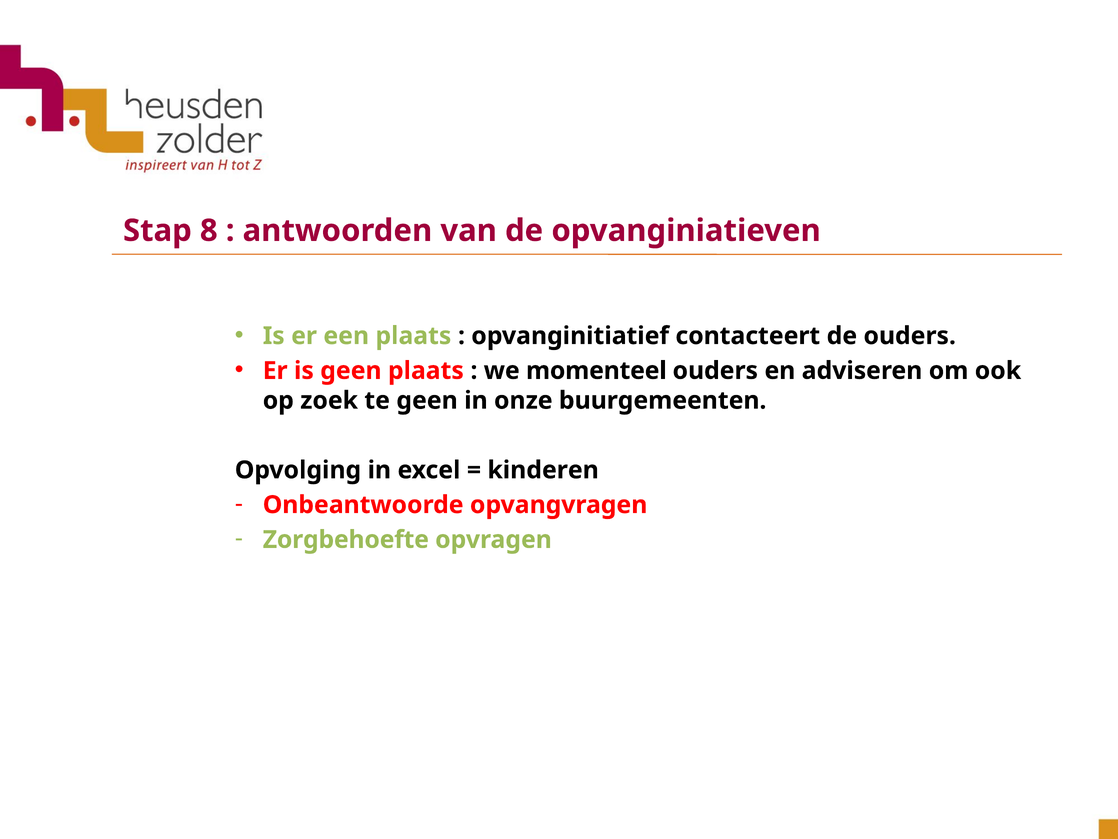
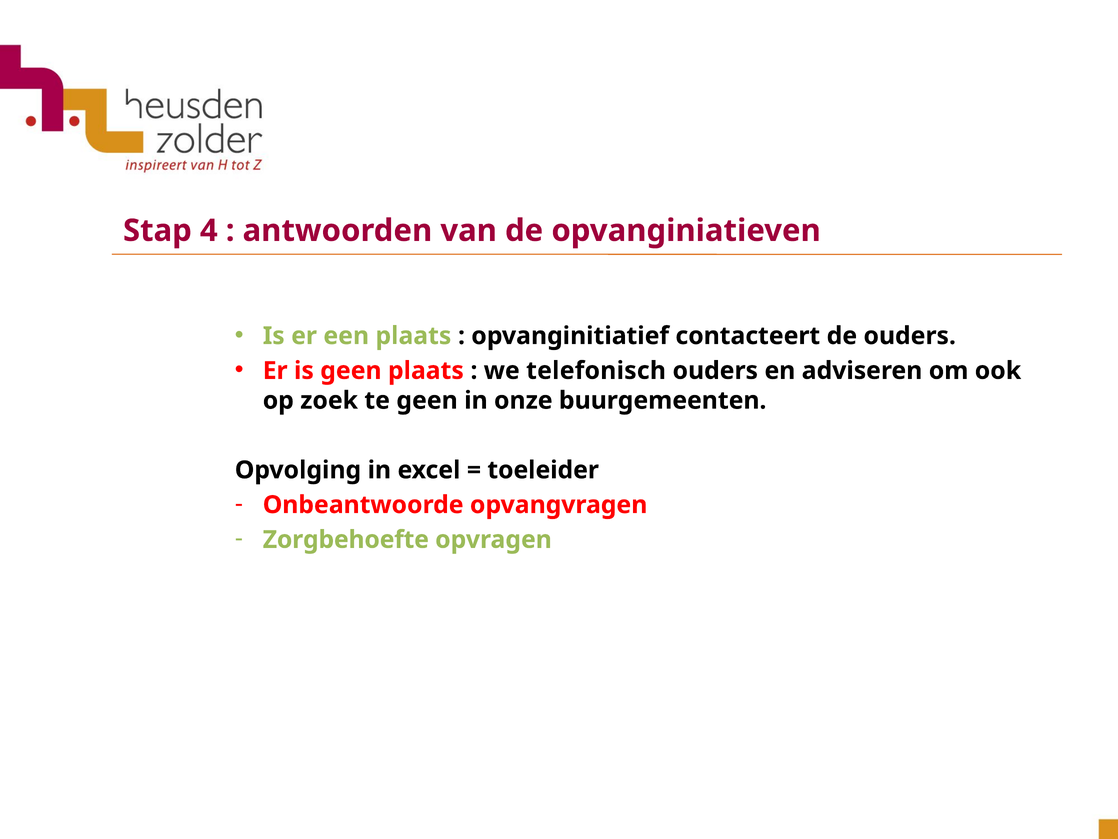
8: 8 -> 4 (209, 231)
momenteel: momenteel -> telefonisch (596, 370)
kinderen: kinderen -> toeleider (543, 470)
